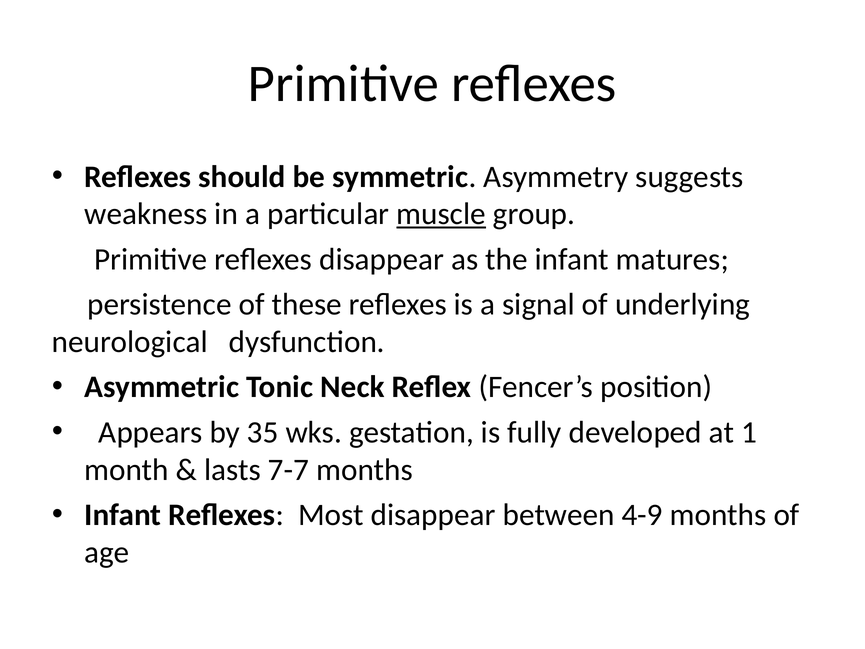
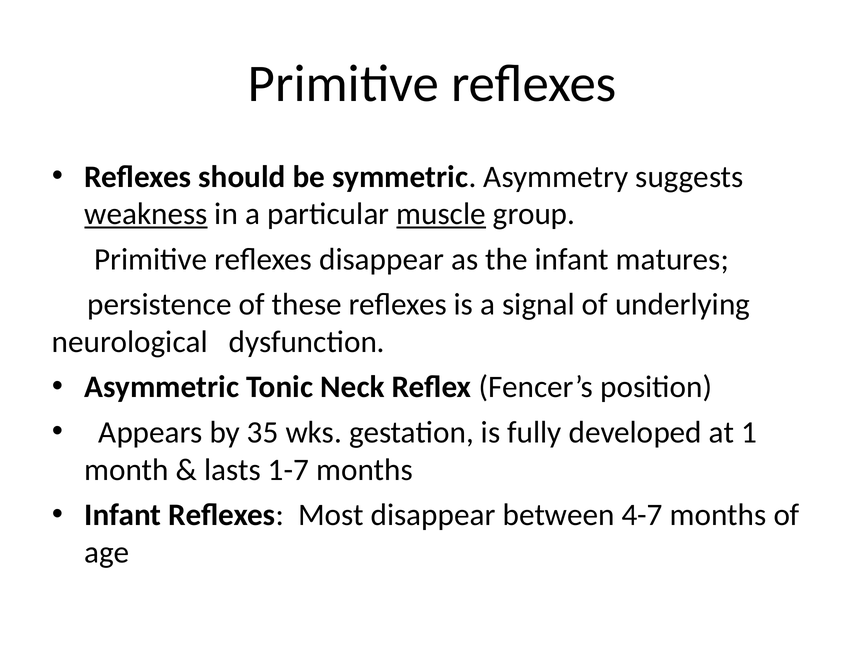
weakness underline: none -> present (146, 214)
7-7: 7-7 -> 1-7 (289, 470)
4-9: 4-9 -> 4-7 (642, 515)
